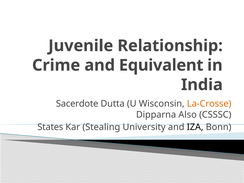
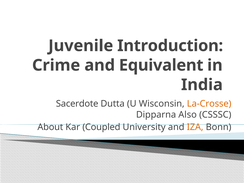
Relationship: Relationship -> Introduction (170, 46)
States: States -> About (50, 127)
Stealing: Stealing -> Coupled (101, 127)
IZA colour: black -> orange (195, 127)
